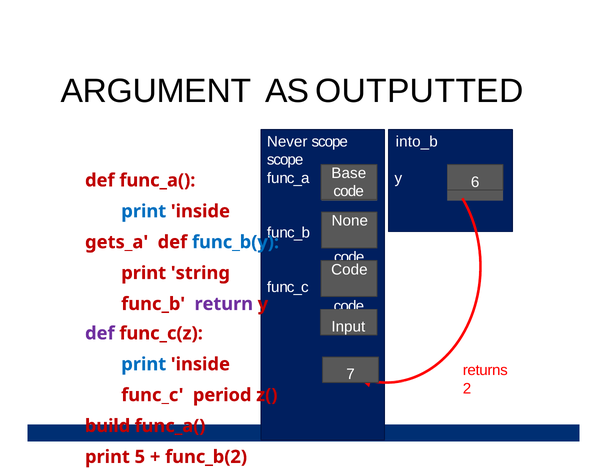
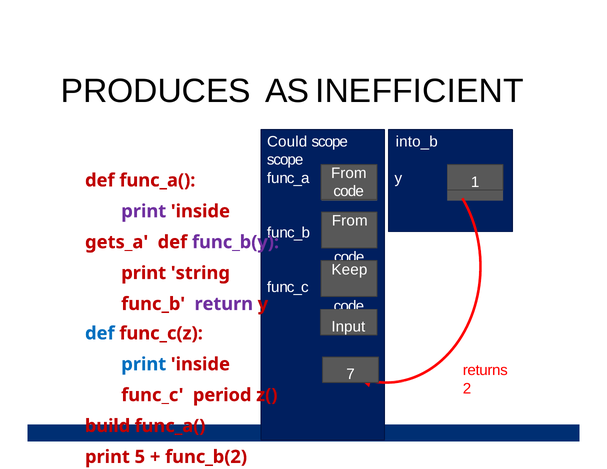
ARGUMENT: ARGUMENT -> PRODUCES (156, 91)
OUTPUTTED: OUTPUTTED -> INEFFICIENT (419, 91)
Never: Never -> Could (287, 142)
Base: Base -> From (349, 173)
6: 6 -> 1 (475, 182)
print colour: blue -> purple (144, 211)
None: None -> From (350, 221)
func_b(y colour: blue -> purple (236, 242)
Code: Code -> Keep (349, 270)
def colour: purple -> blue (100, 333)
